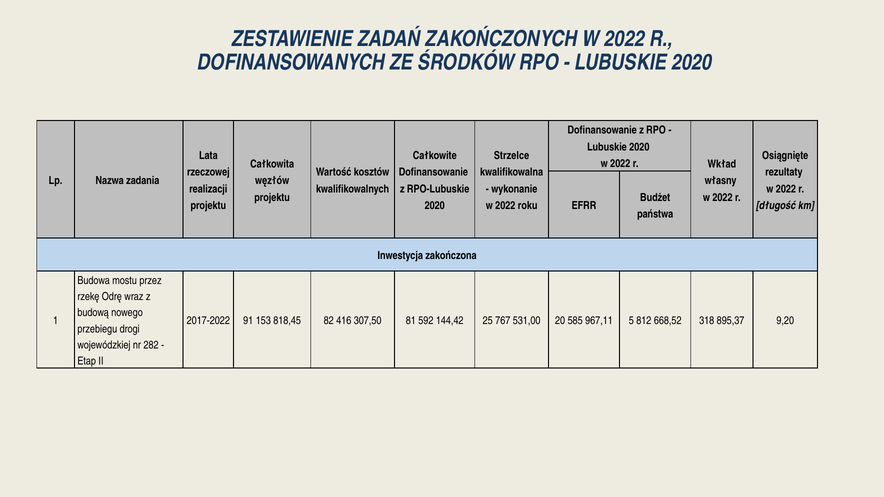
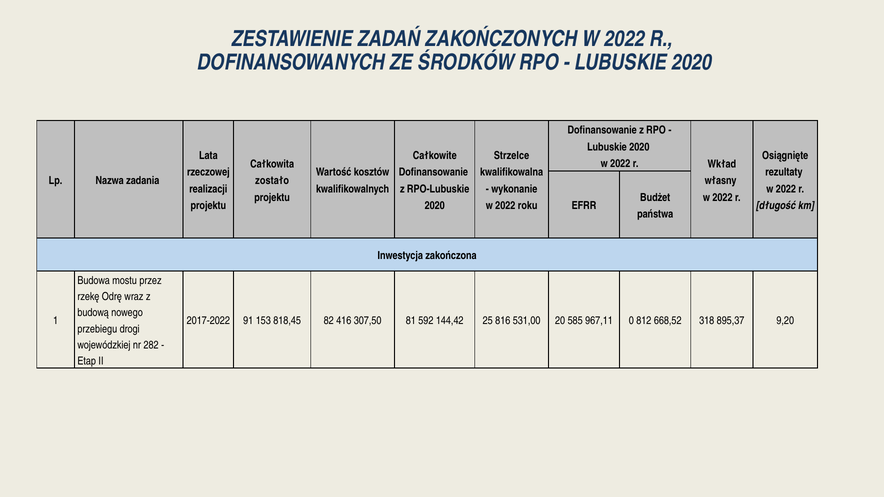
węzłów: węzłów -> zostało (272, 181)
767: 767 -> 816 (503, 321)
5: 5 -> 0 (631, 321)
